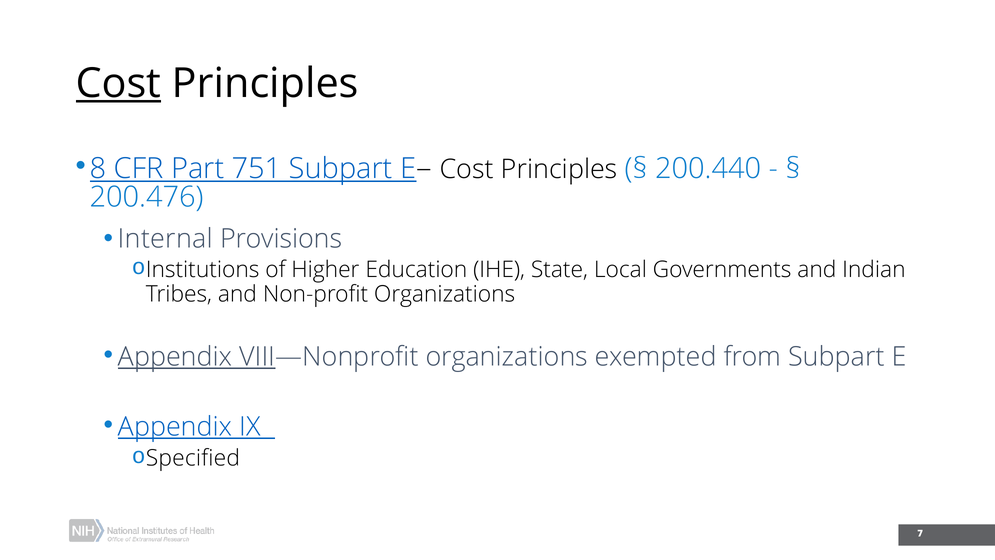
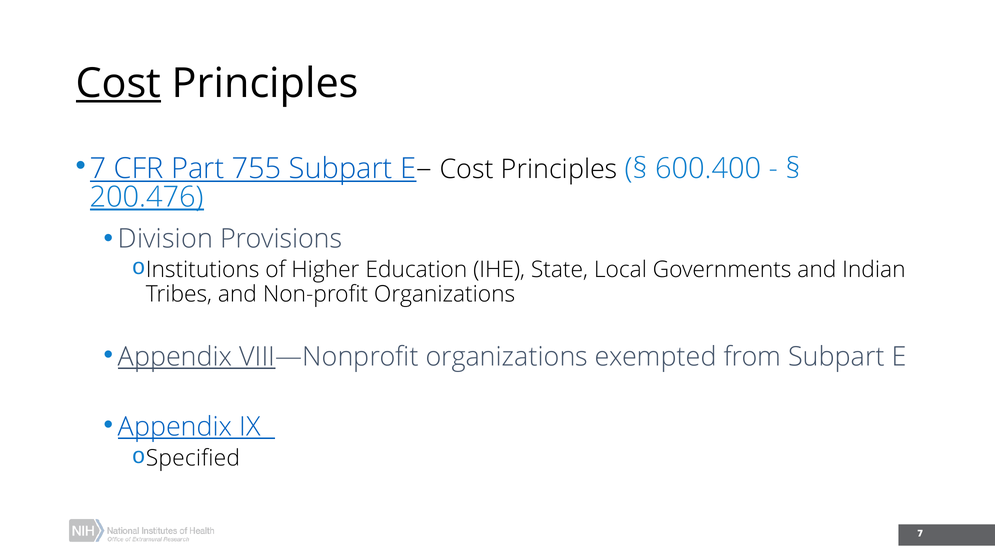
8: 8 -> 7 (98, 168)
751: 751 -> 755 (257, 168)
200.440: 200.440 -> 600.400 (708, 168)
200.476 underline: none -> present (147, 197)
Internal: Internal -> Division (165, 239)
